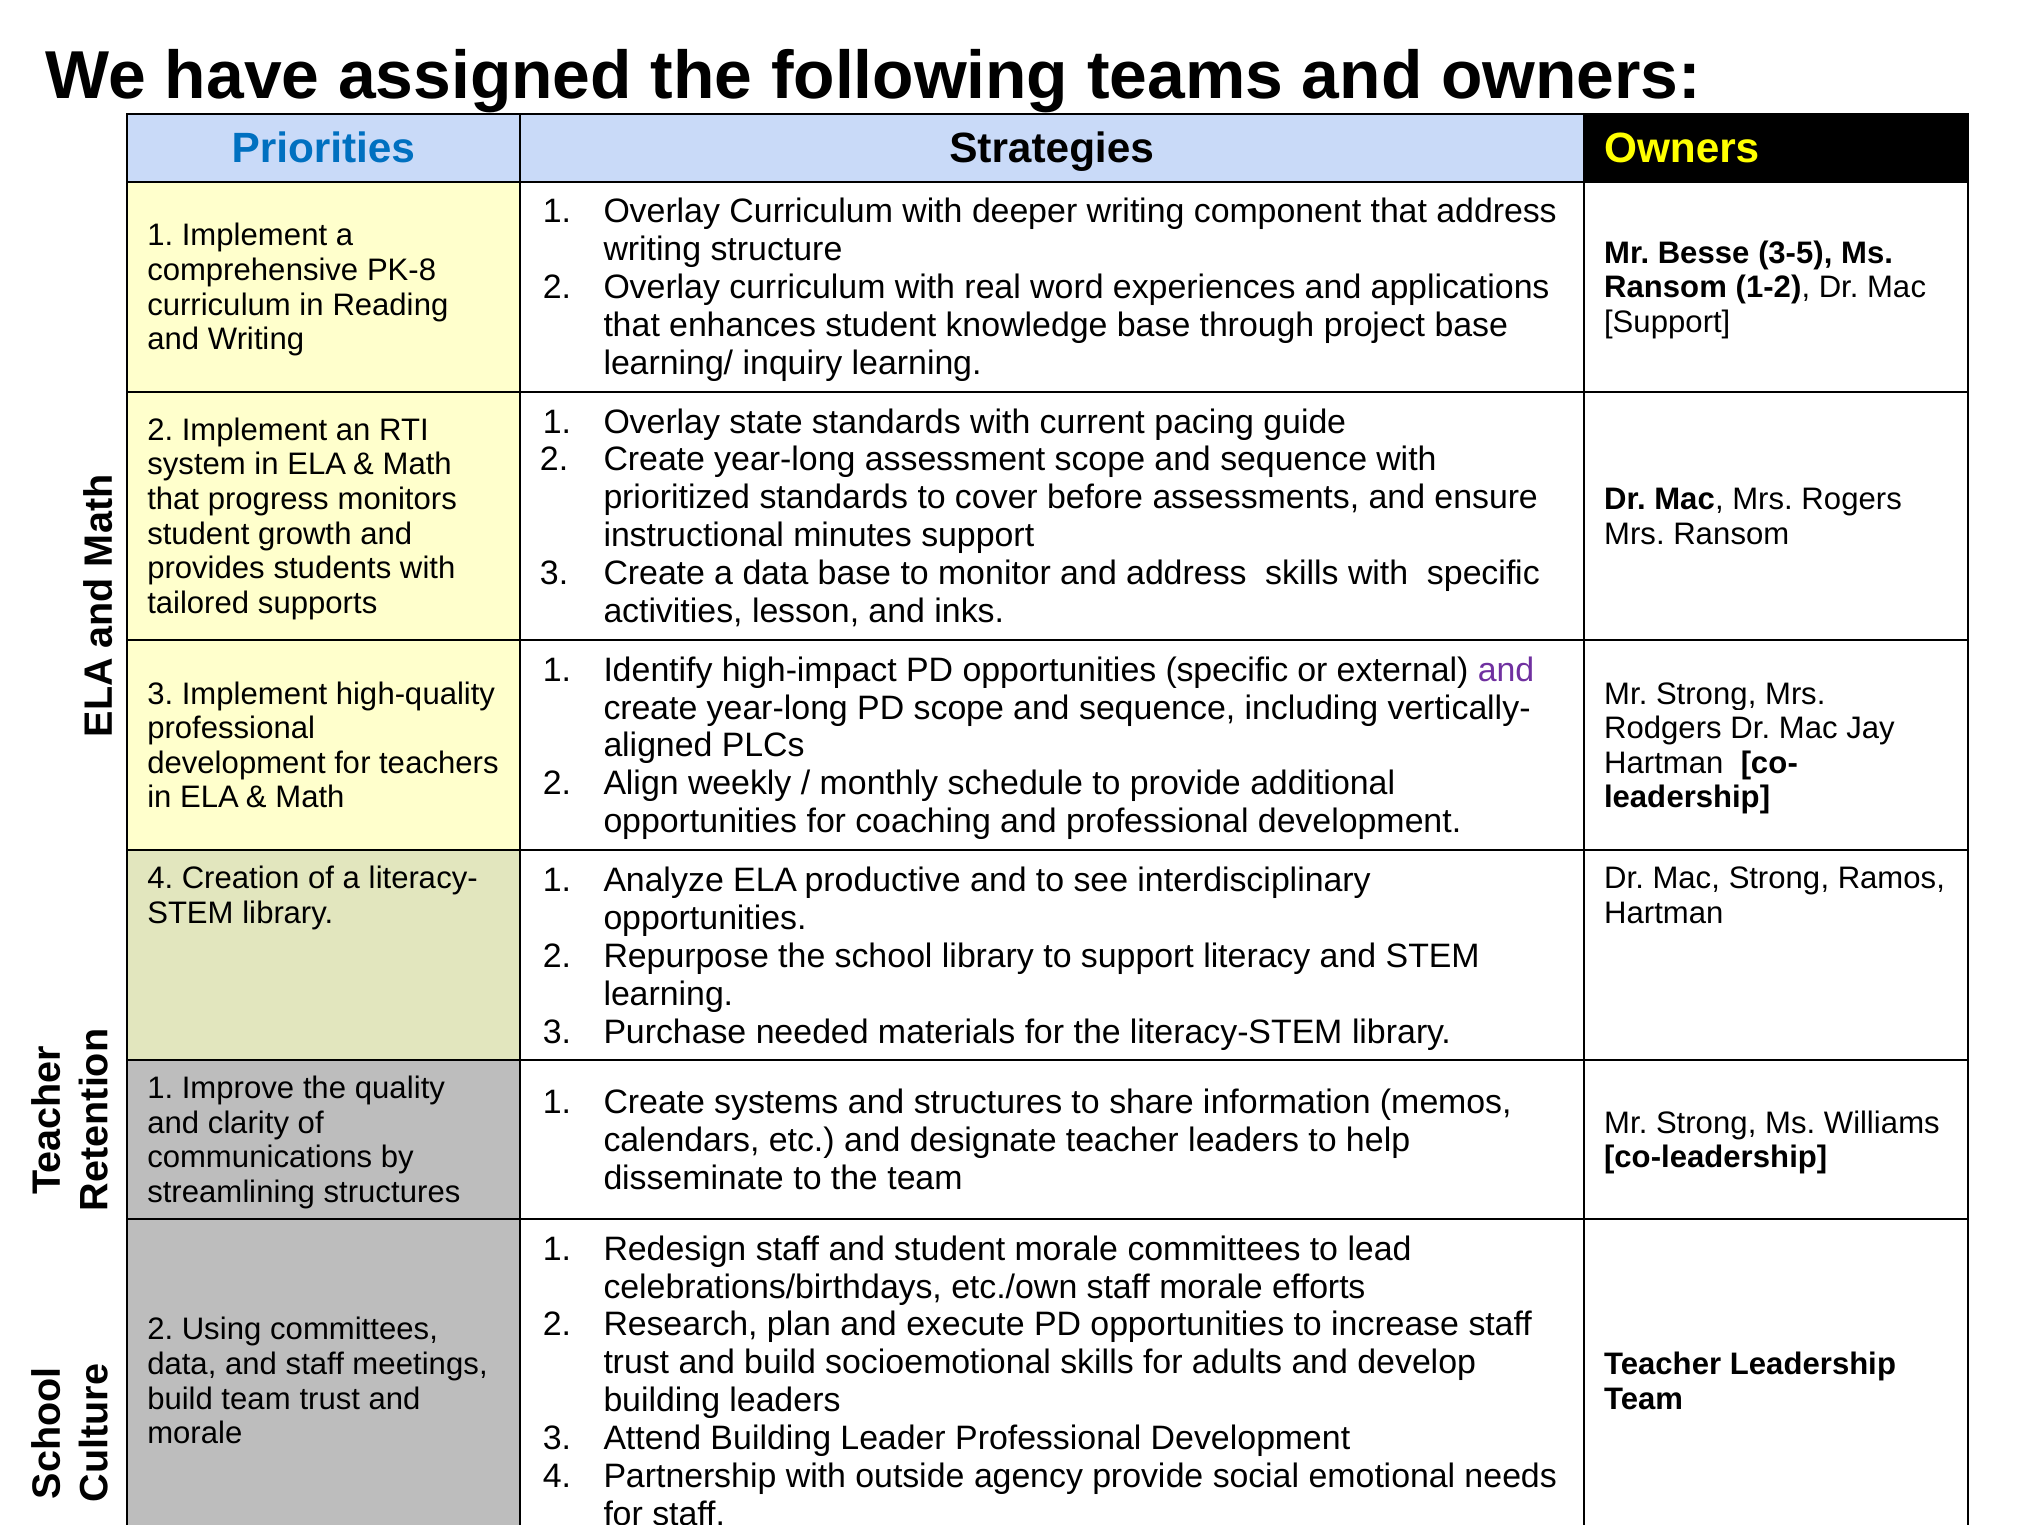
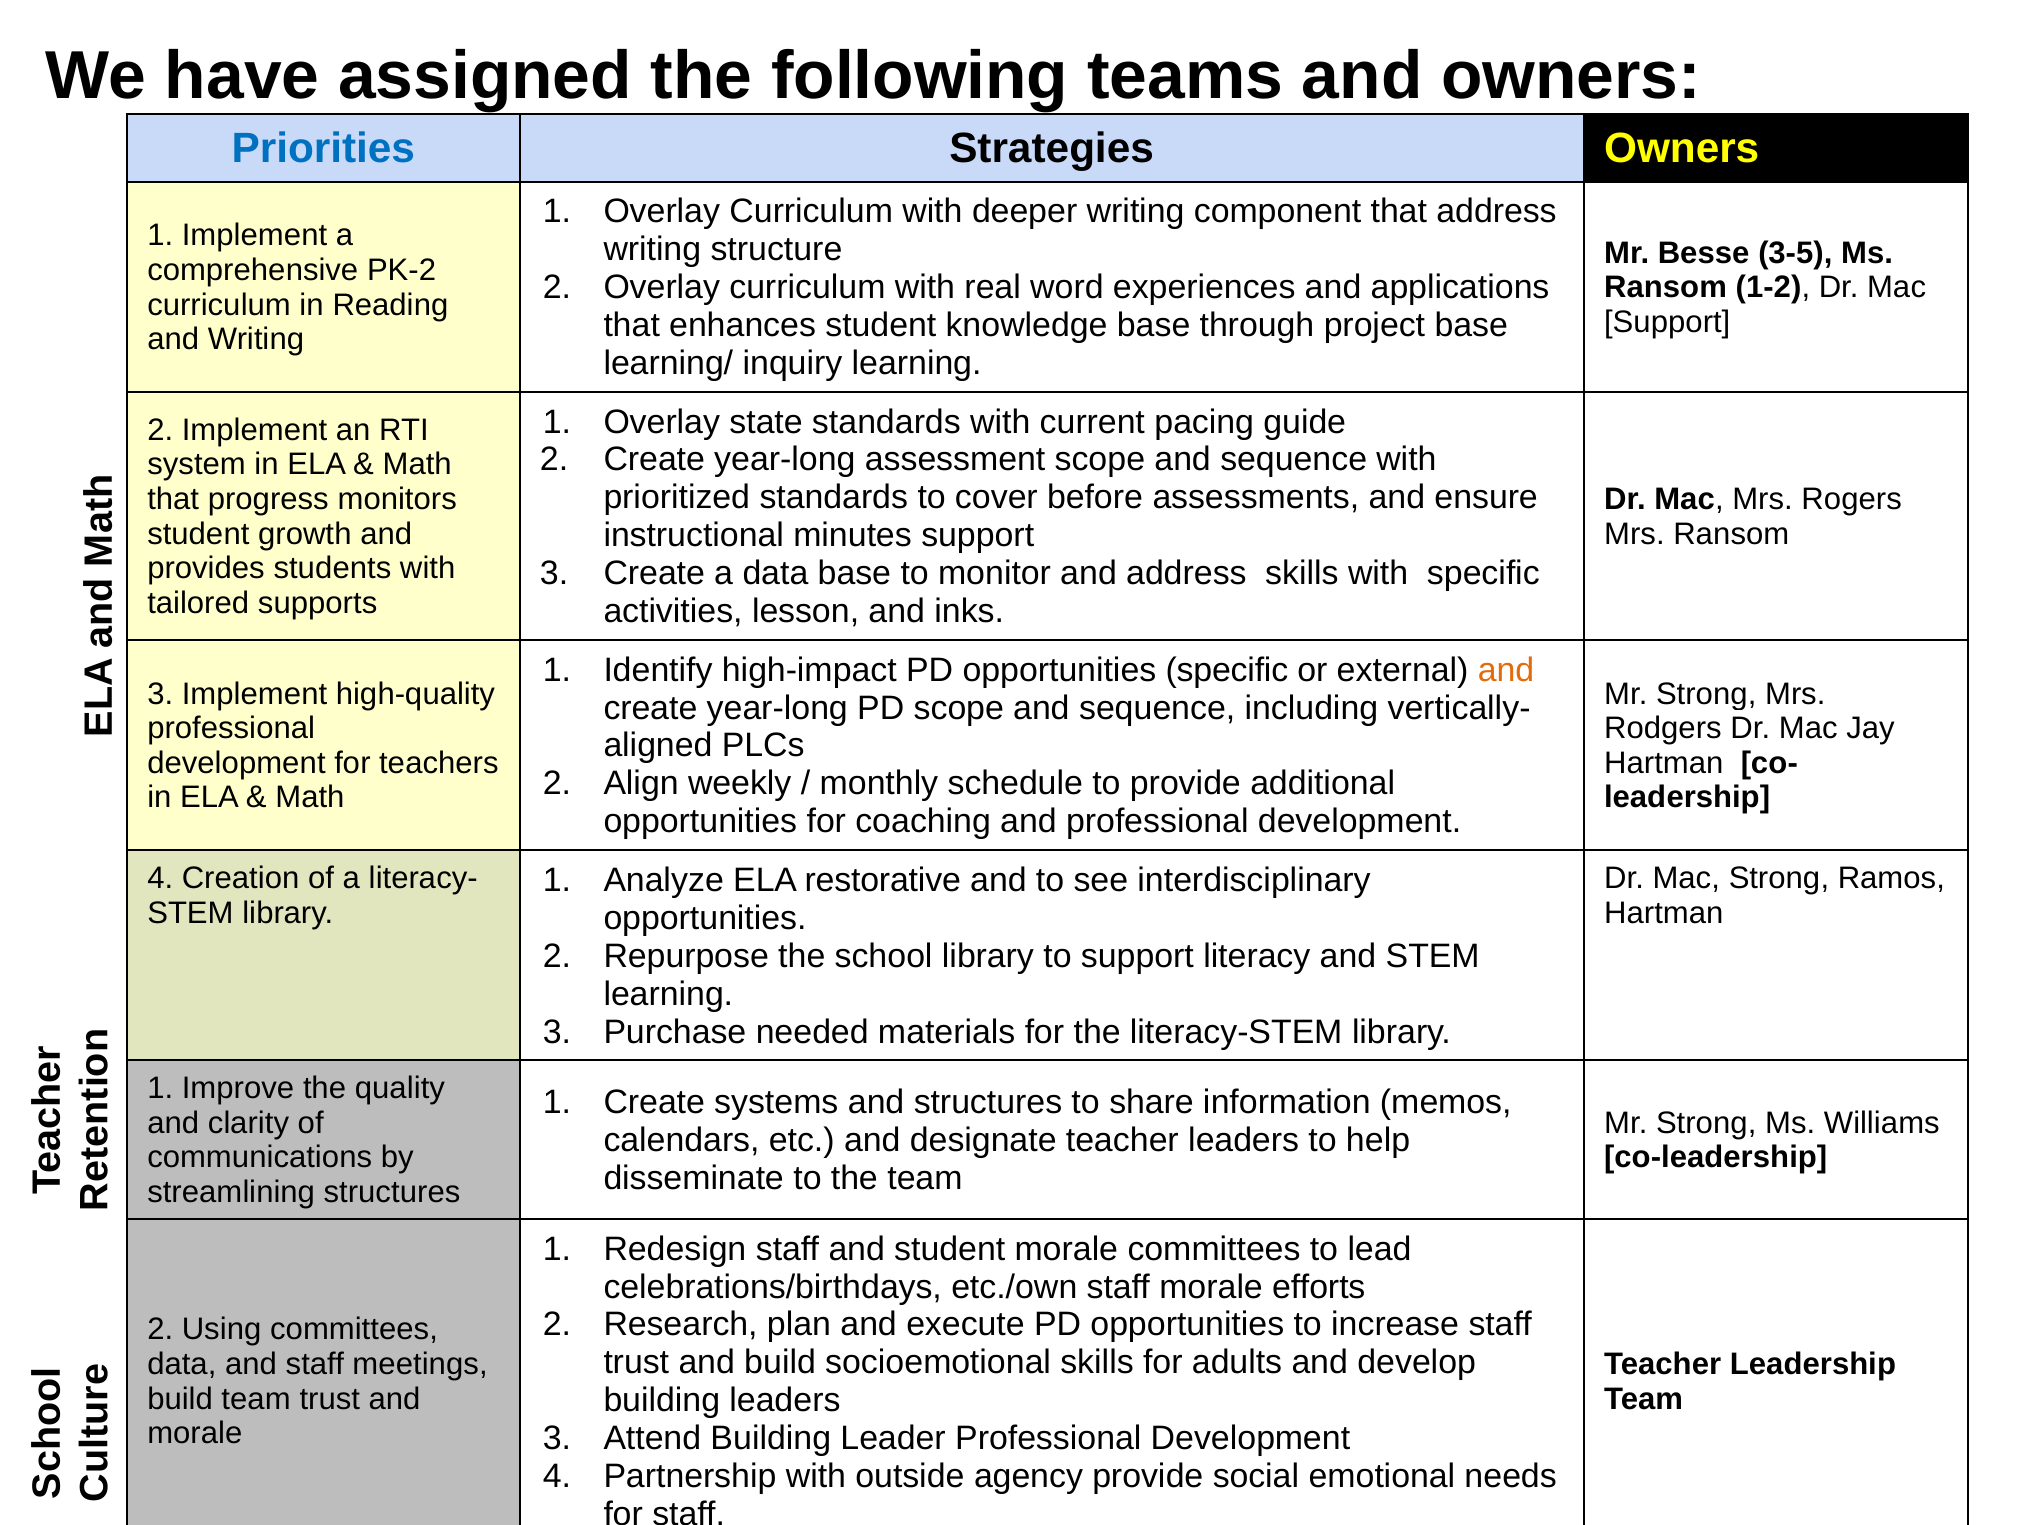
PK-8: PK-8 -> PK-2 (402, 270)
and colour: purple -> orange (1506, 670)
productive: productive -> restorative (883, 880)
